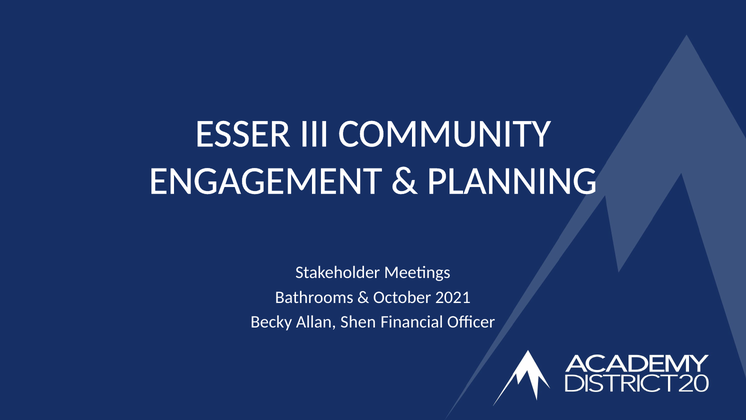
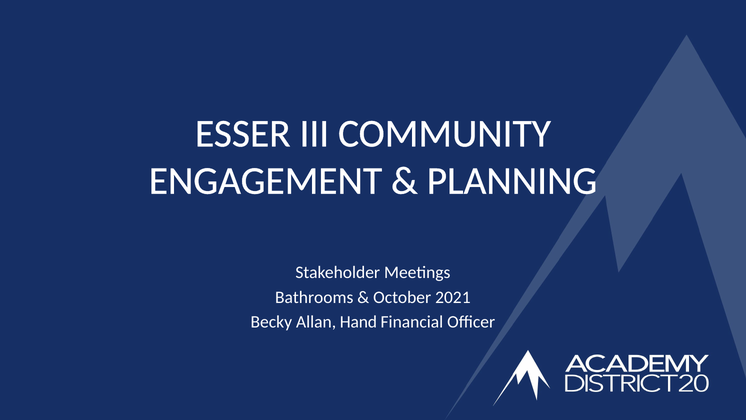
Shen: Shen -> Hand (358, 322)
